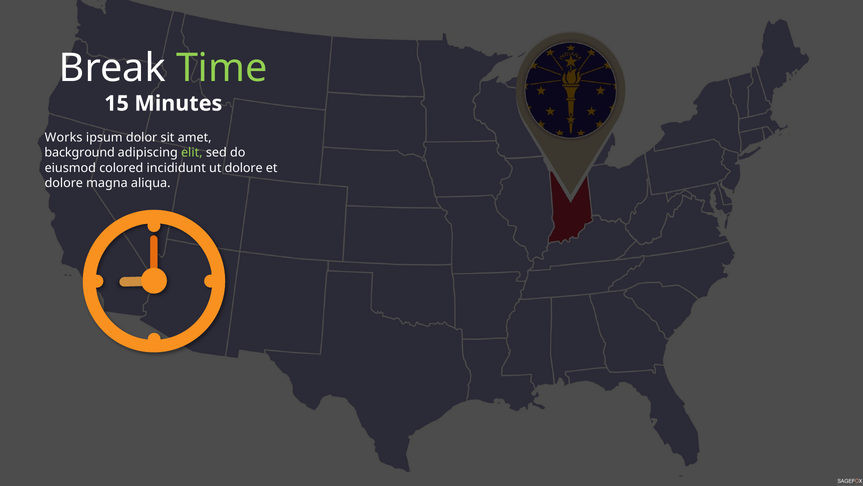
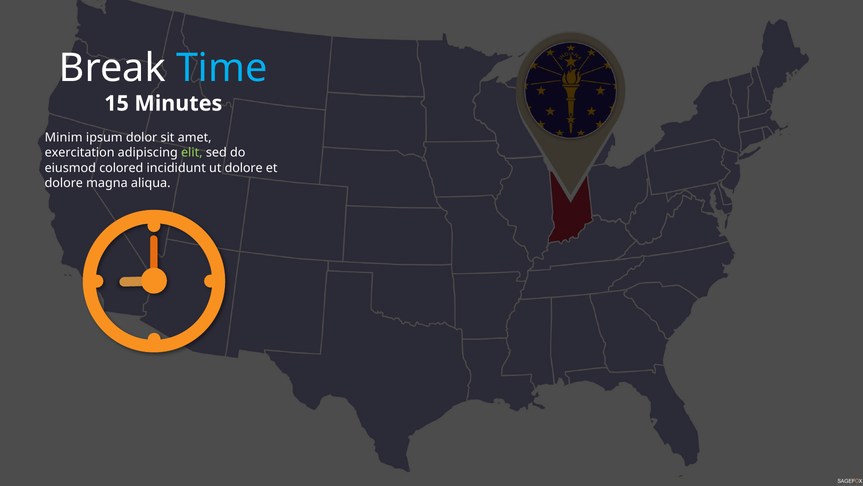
Time colour: light green -> light blue (222, 68)
Works: Works -> Minim (64, 137)
background: background -> exercitation (80, 153)
